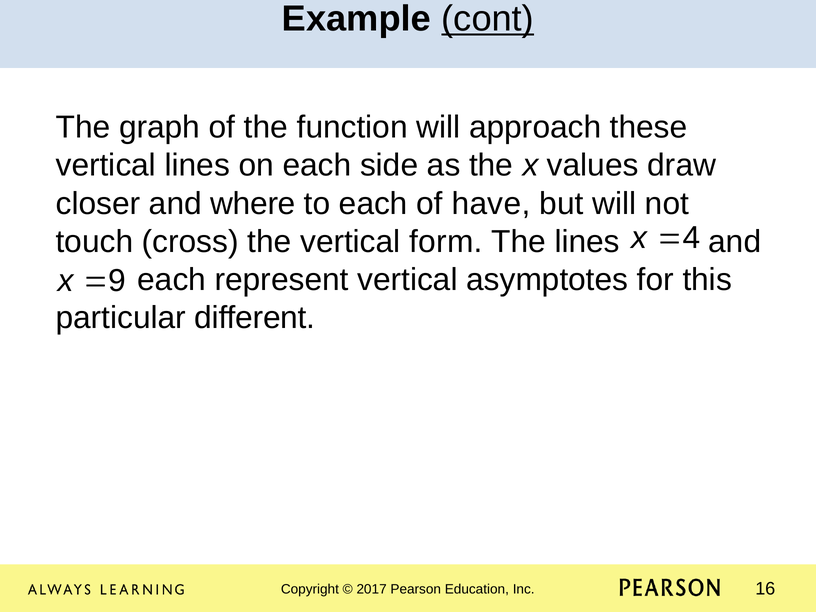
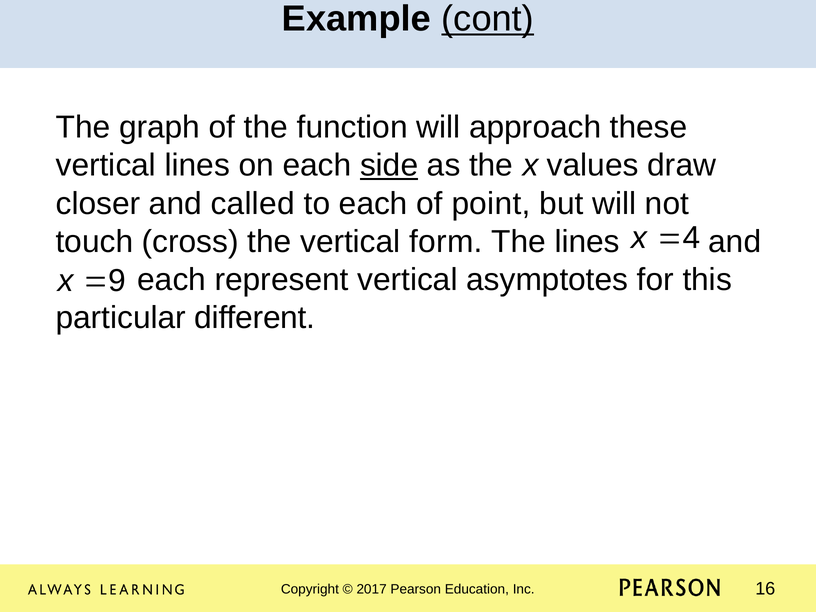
side underline: none -> present (389, 165)
where: where -> called (253, 204)
have: have -> point (491, 204)
